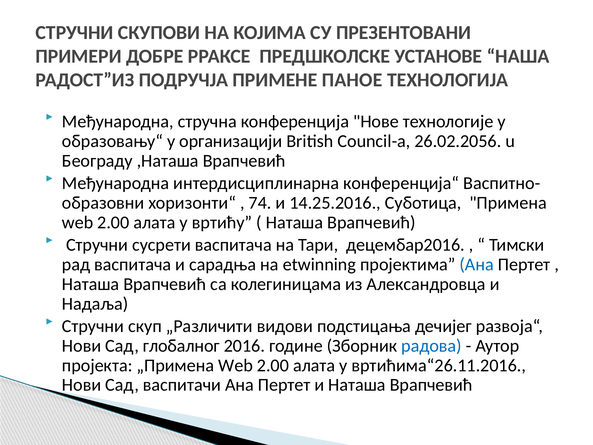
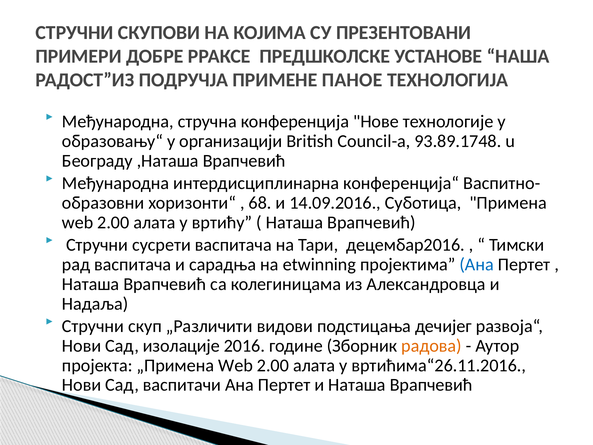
26.02.2056: 26.02.2056 -> 93.89.1748 (458, 141)
74: 74 -> 68 (260, 203)
14.25.2016: 14.25.2016 -> 14.09.2016 (335, 203)
глобалног: глобалног -> изолације (181, 346)
радова colour: blue -> orange (432, 346)
